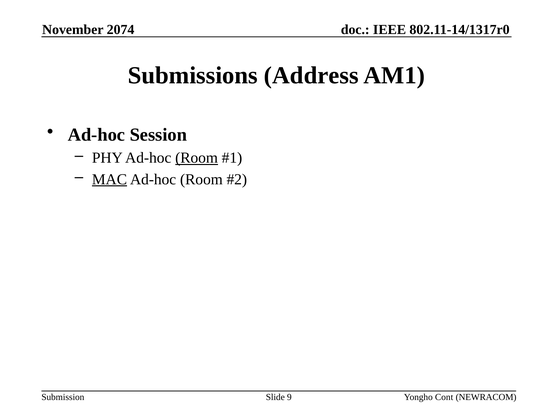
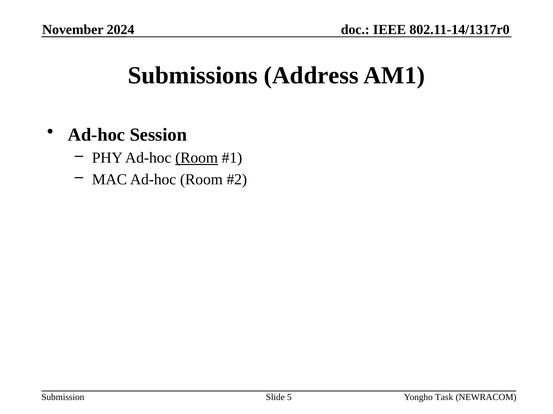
2074: 2074 -> 2024 (121, 30)
MAC underline: present -> none (110, 180)
9: 9 -> 5 (289, 398)
Cont: Cont -> Task (444, 398)
